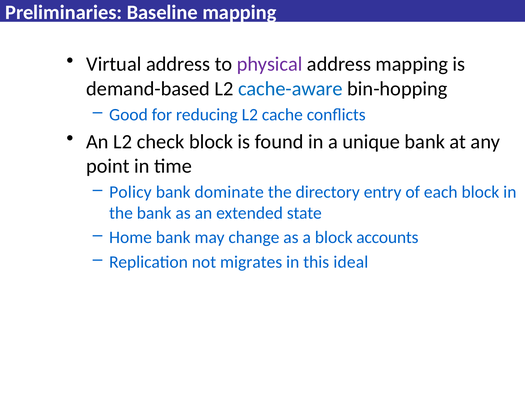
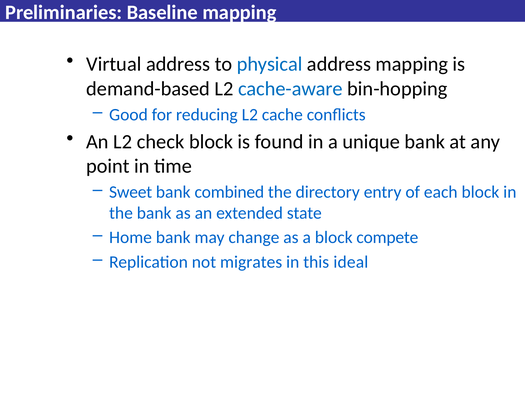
physical colour: purple -> blue (270, 64)
Policy: Policy -> Sweet (131, 193)
dominate: dominate -> combined (229, 193)
accounts: accounts -> compete (387, 238)
